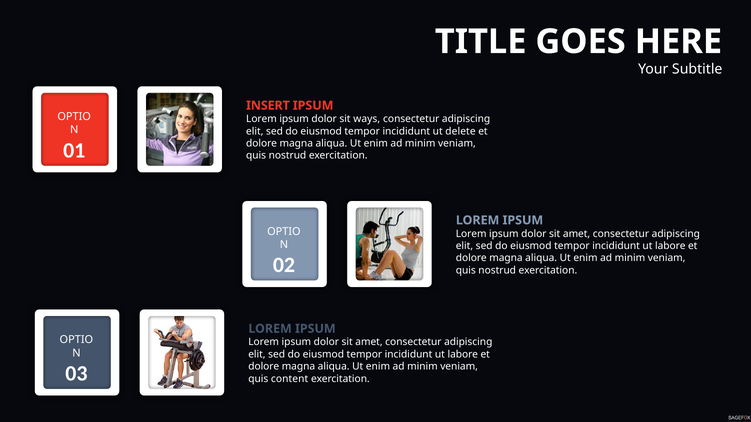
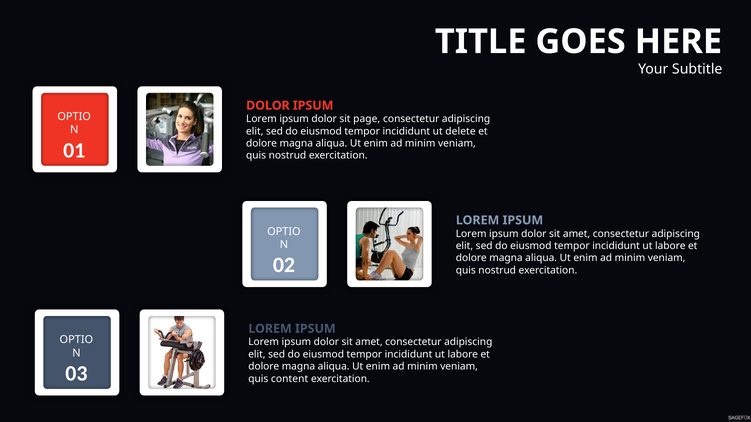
INSERT: INSERT -> DOLOR (268, 106)
ways: ways -> page (367, 119)
